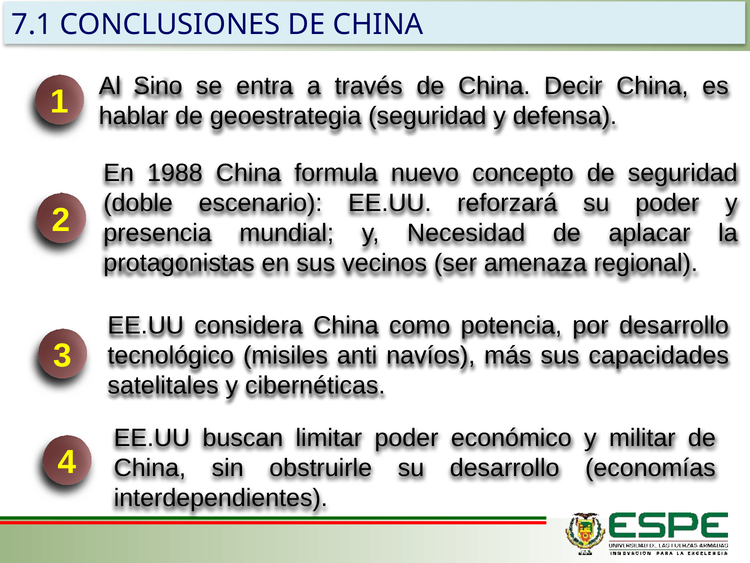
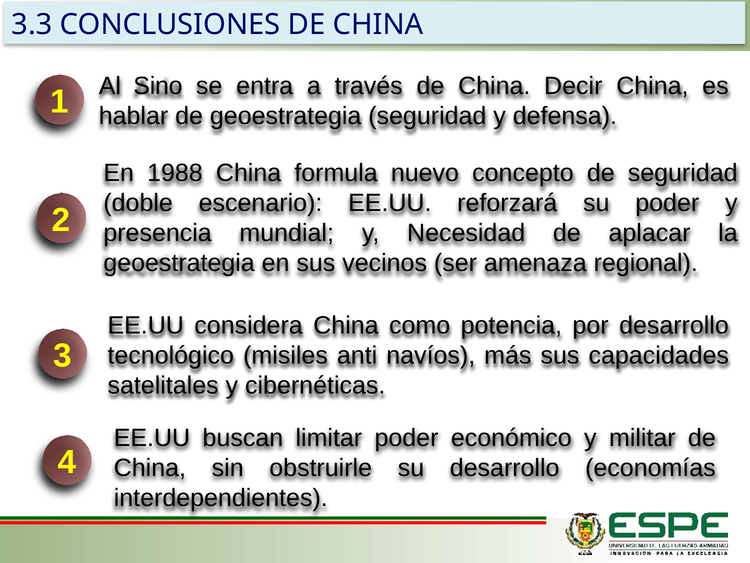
7.1: 7.1 -> 3.3 (32, 25)
protagonistas: protagonistas -> geoestrategia (179, 263)
